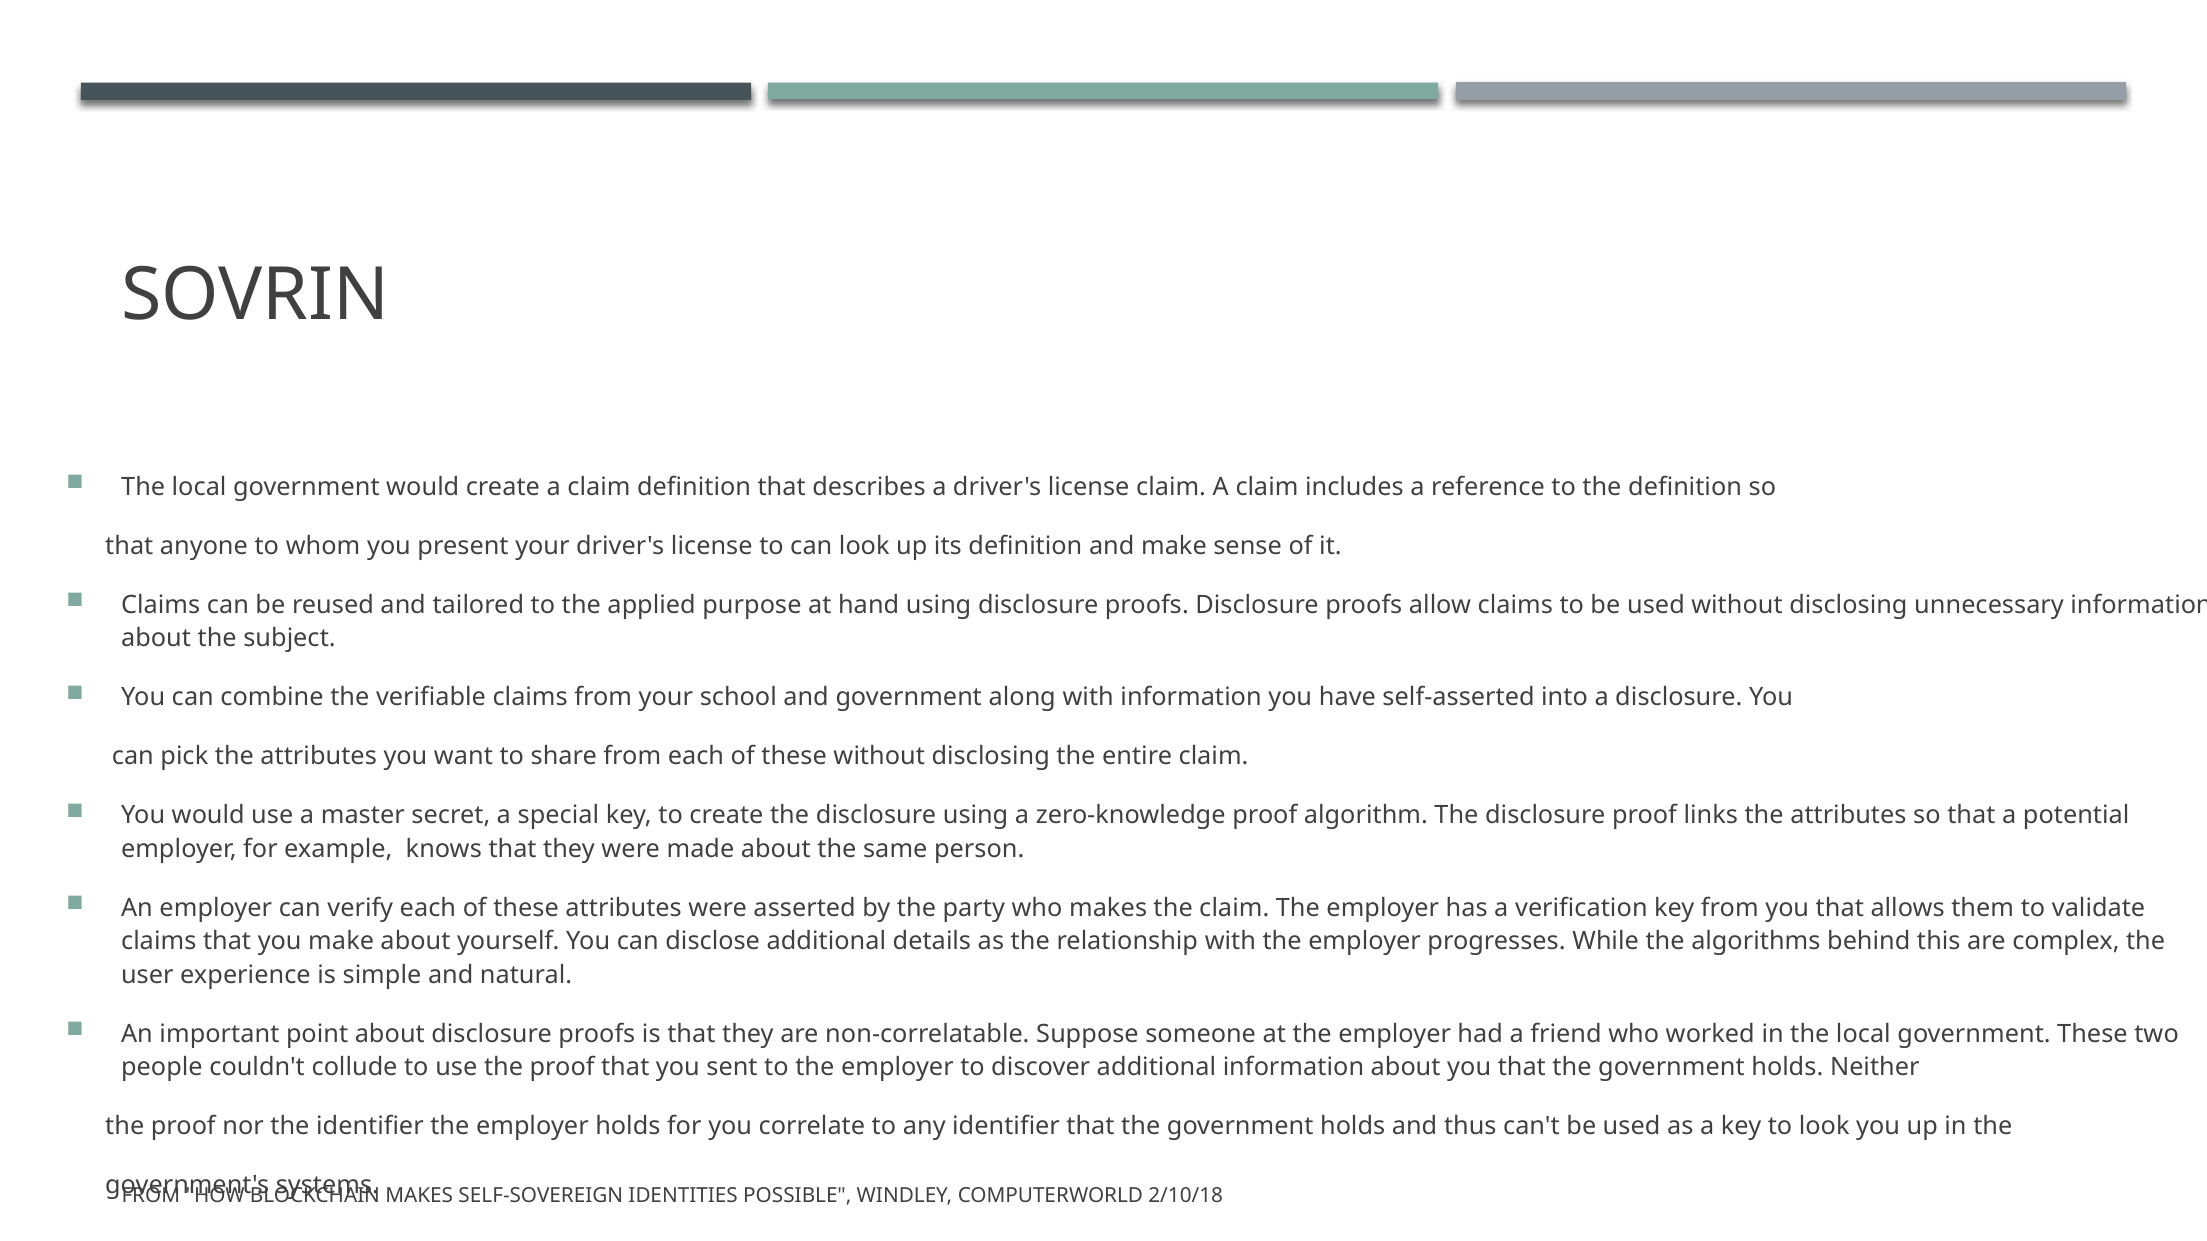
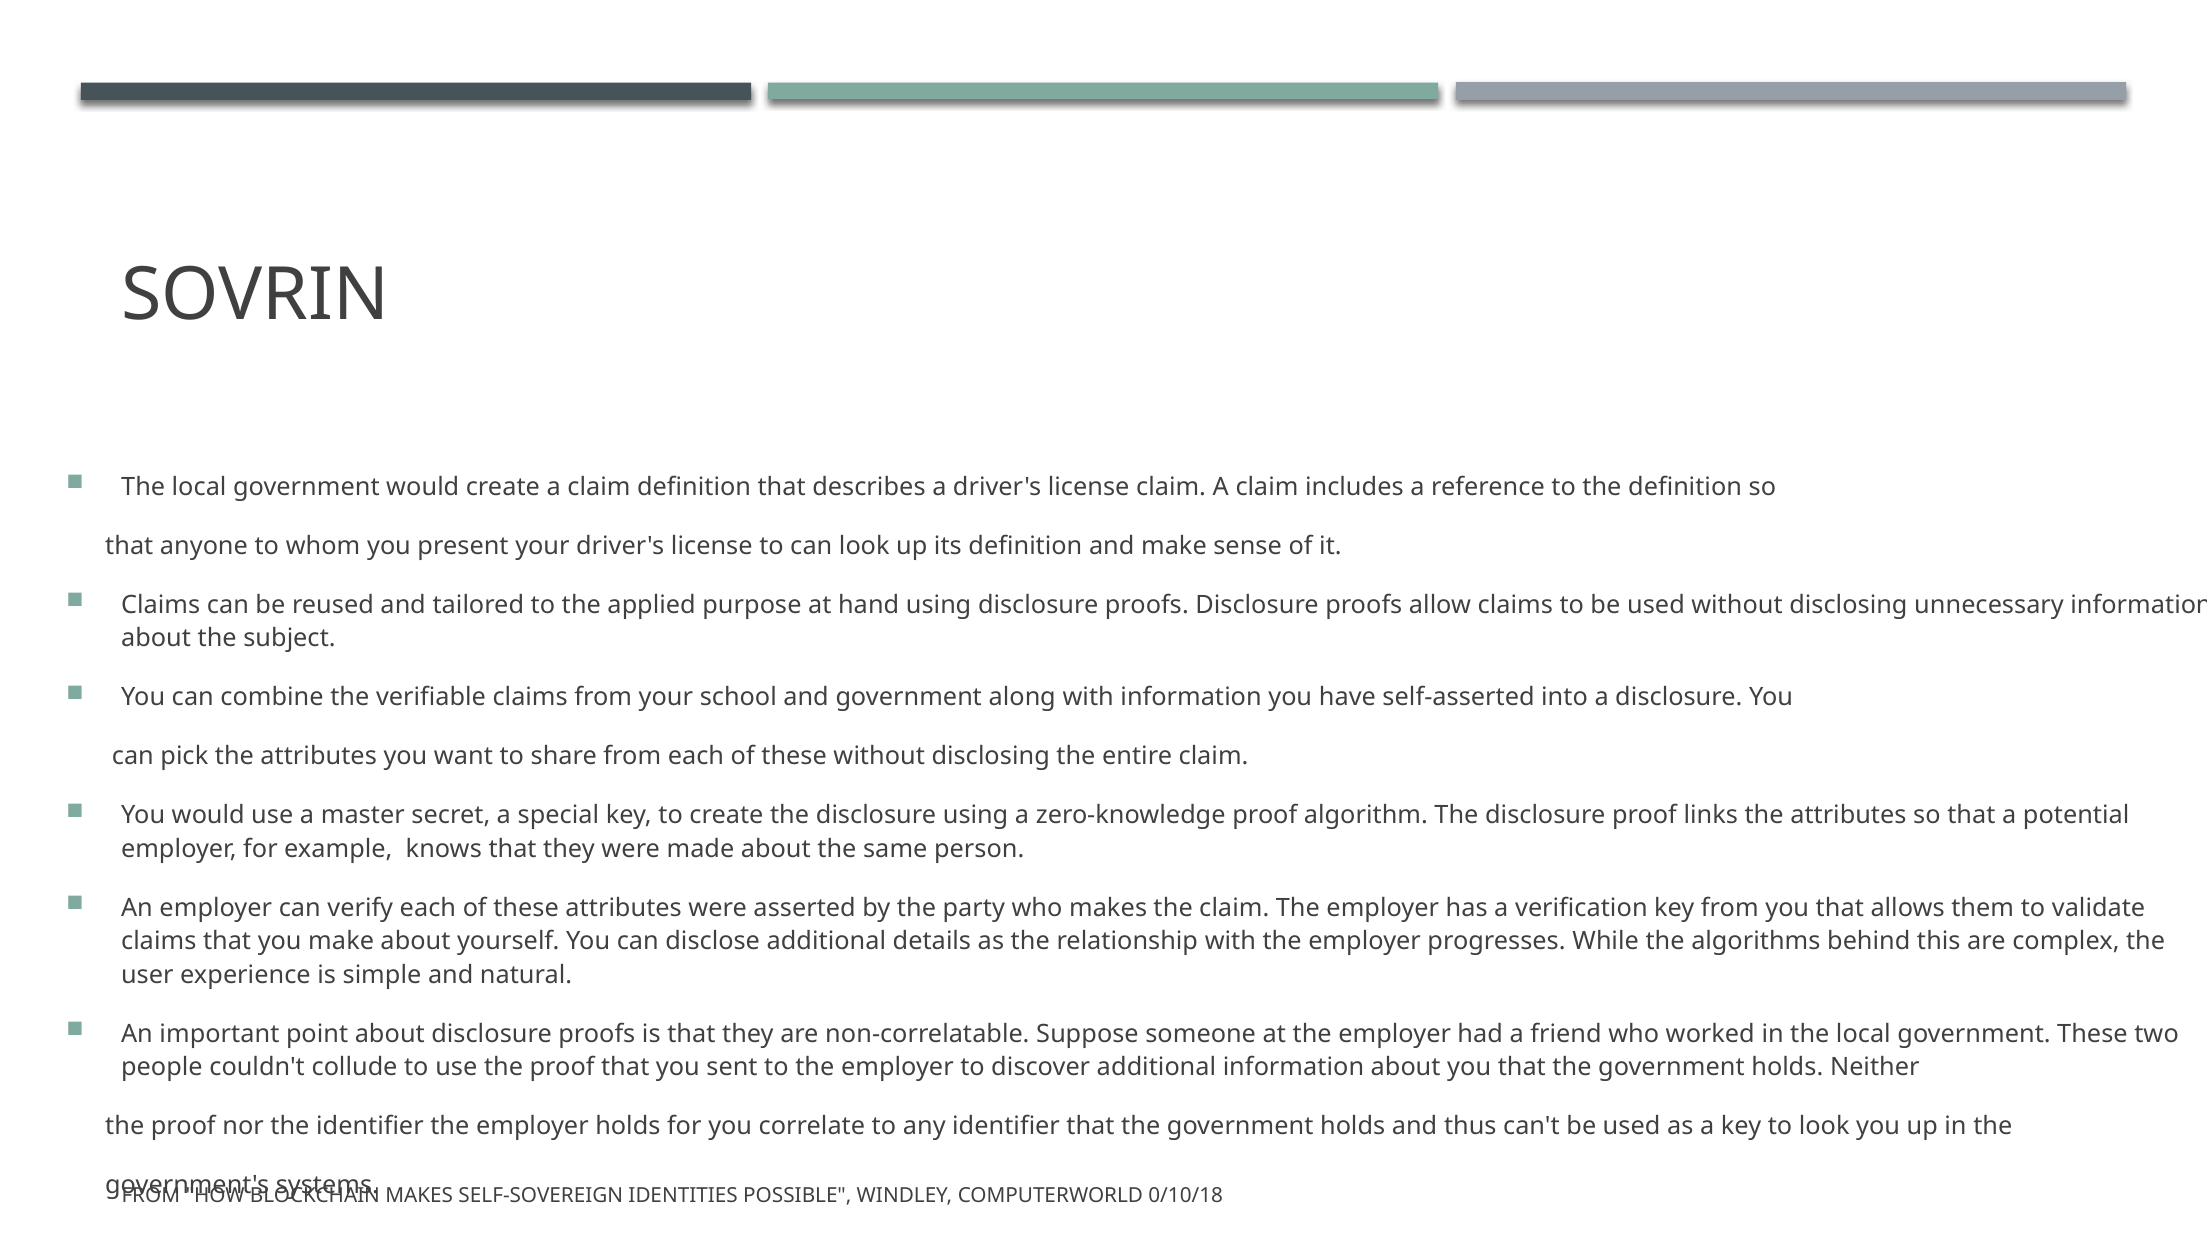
2/10/18: 2/10/18 -> 0/10/18 (1186, 1196)
